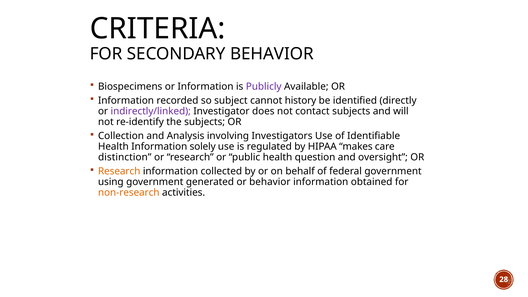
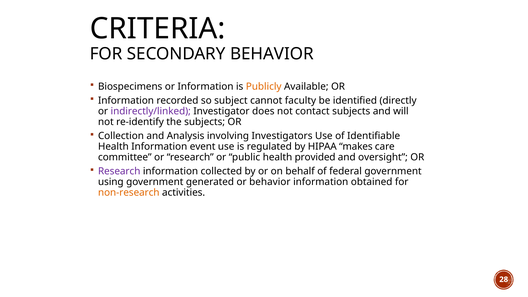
Publicly colour: purple -> orange (264, 86)
history: history -> faculty (300, 100)
solely: solely -> event (203, 147)
distinction: distinction -> committee (125, 157)
question: question -> provided (315, 157)
Research colour: orange -> purple (119, 171)
